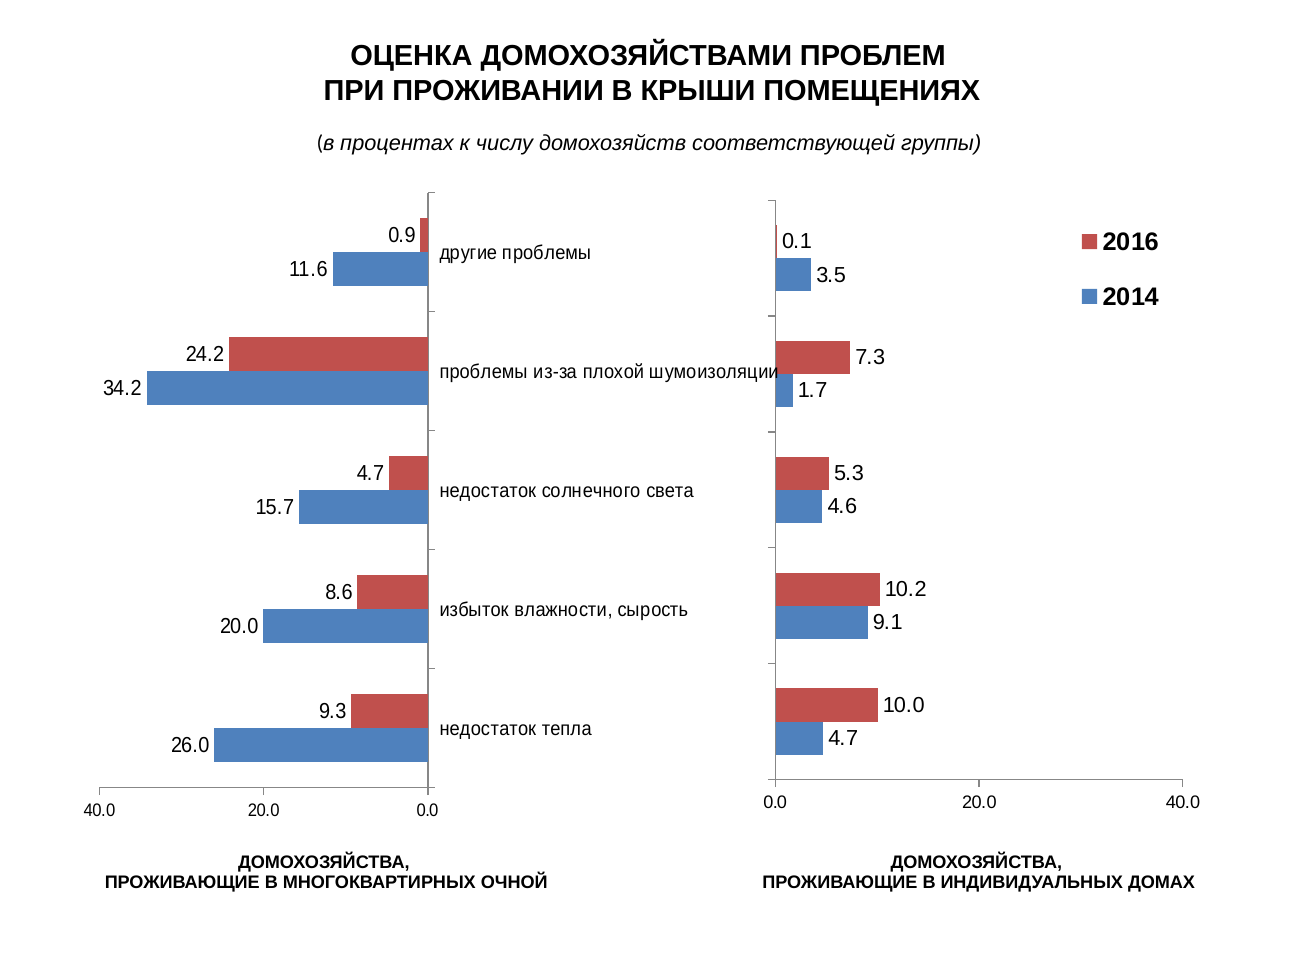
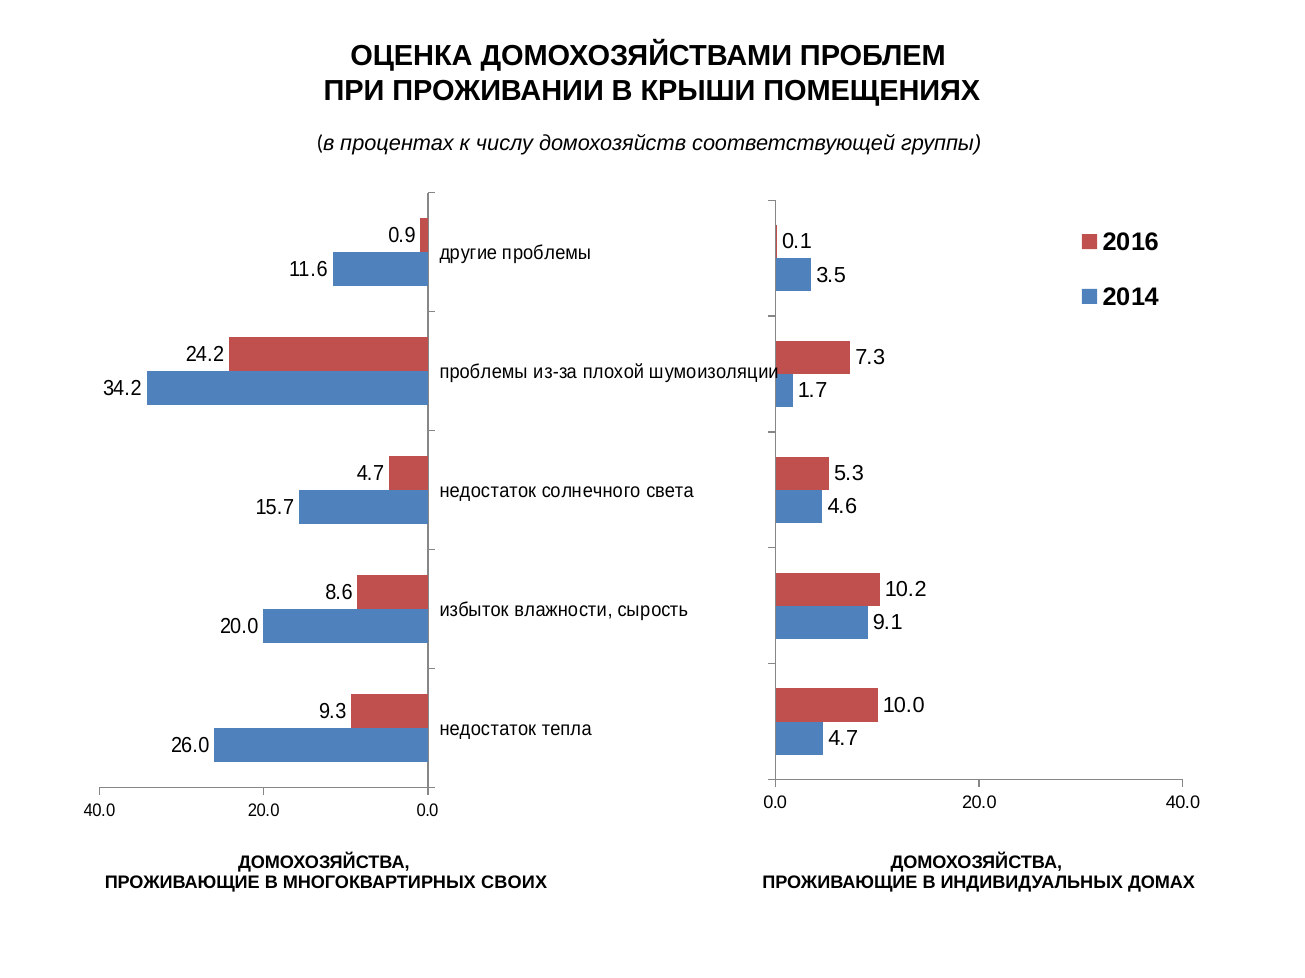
ОЧНОЙ: ОЧНОЙ -> СВОИХ (514, 883)
